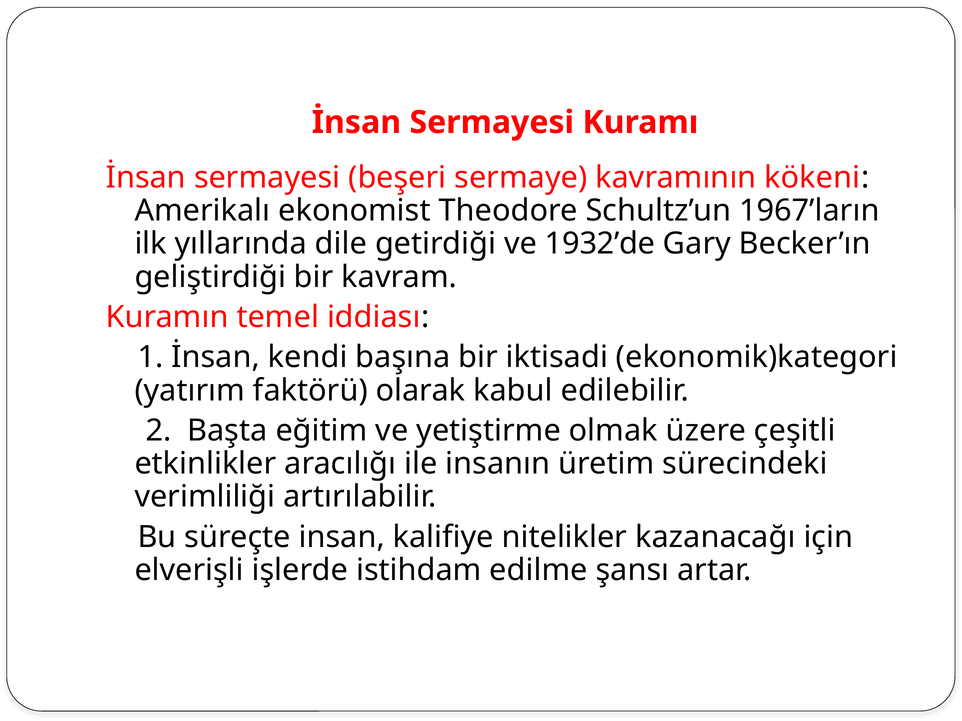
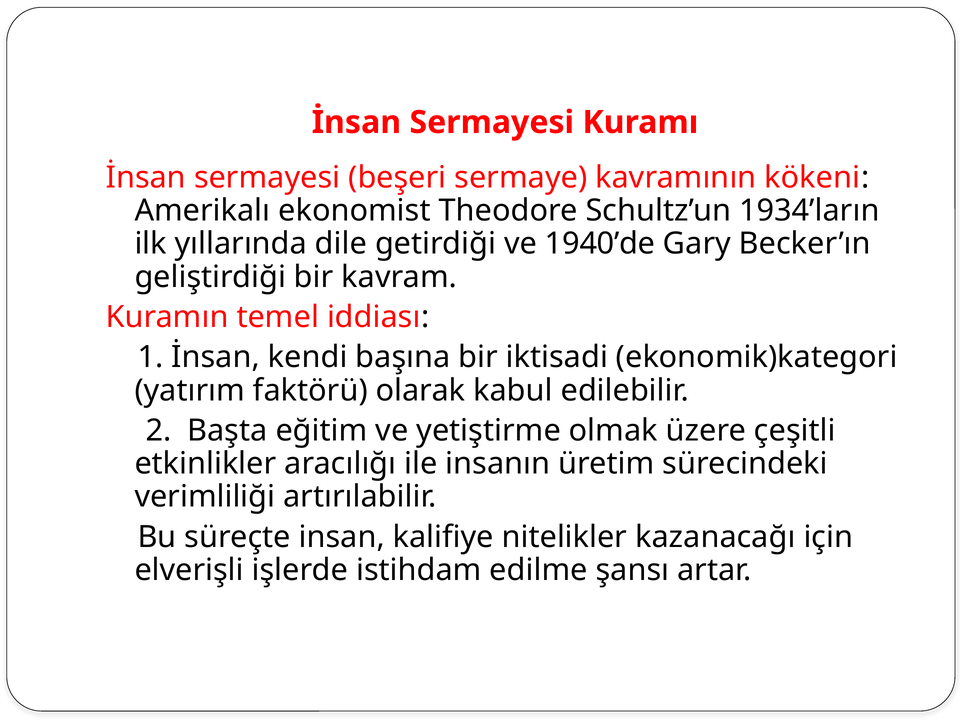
1967’ların: 1967’ların -> 1934’ların (809, 211)
1932’de: 1932’de -> 1940’de (600, 244)
